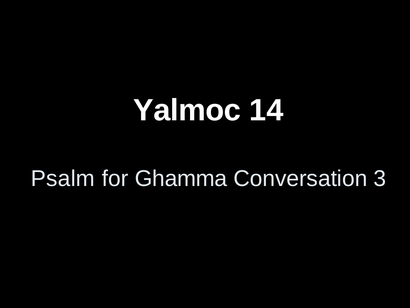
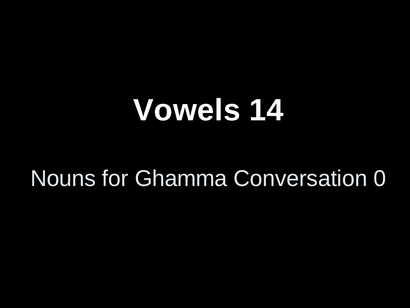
Yalmoc: Yalmoc -> Vowels (187, 110)
Psalm: Psalm -> Nouns (63, 179)
3: 3 -> 0 (380, 179)
